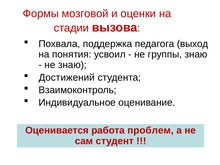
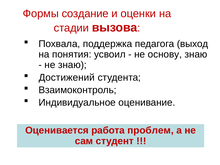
мозговой: мозговой -> создание (85, 14)
группы: группы -> основу (165, 54)
